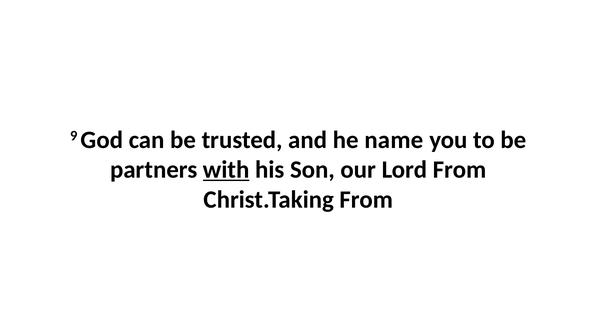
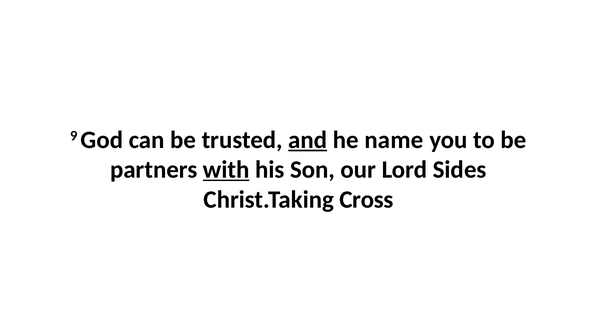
and underline: none -> present (308, 140)
Lord From: From -> Sides (460, 170)
Christ.Taking From: From -> Cross (366, 199)
